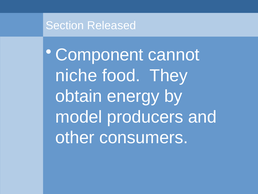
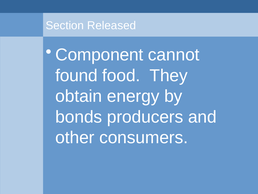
niche: niche -> found (76, 75)
model: model -> bonds (79, 117)
